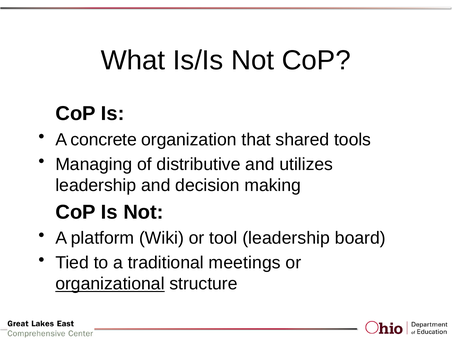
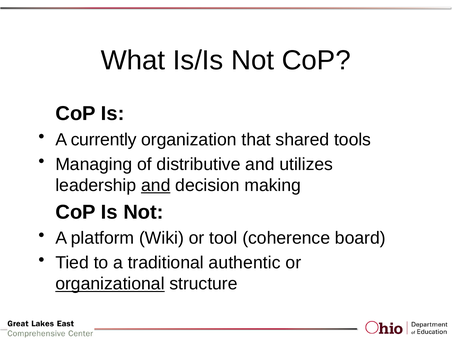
concrete: concrete -> currently (104, 140)
and underline: none -> present (156, 185)
tool leadership: leadership -> coherence (286, 238)
meetings: meetings -> authentic (245, 263)
